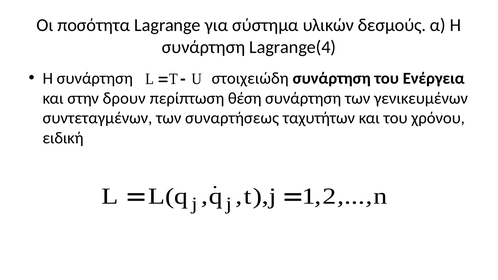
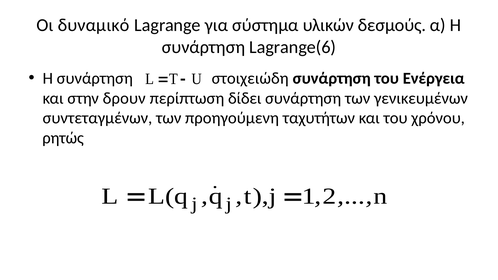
ποσότητα: ποσότητα -> δυναμικό (94, 25)
Lagrange(4: Lagrange(4 -> Lagrange(6 (293, 47)
θέση: θέση -> δίδει (245, 98)
συναρτήσεως: συναρτήσεως -> προηγούμενη (232, 118)
ειδική: ειδική -> ρητώς (63, 138)
